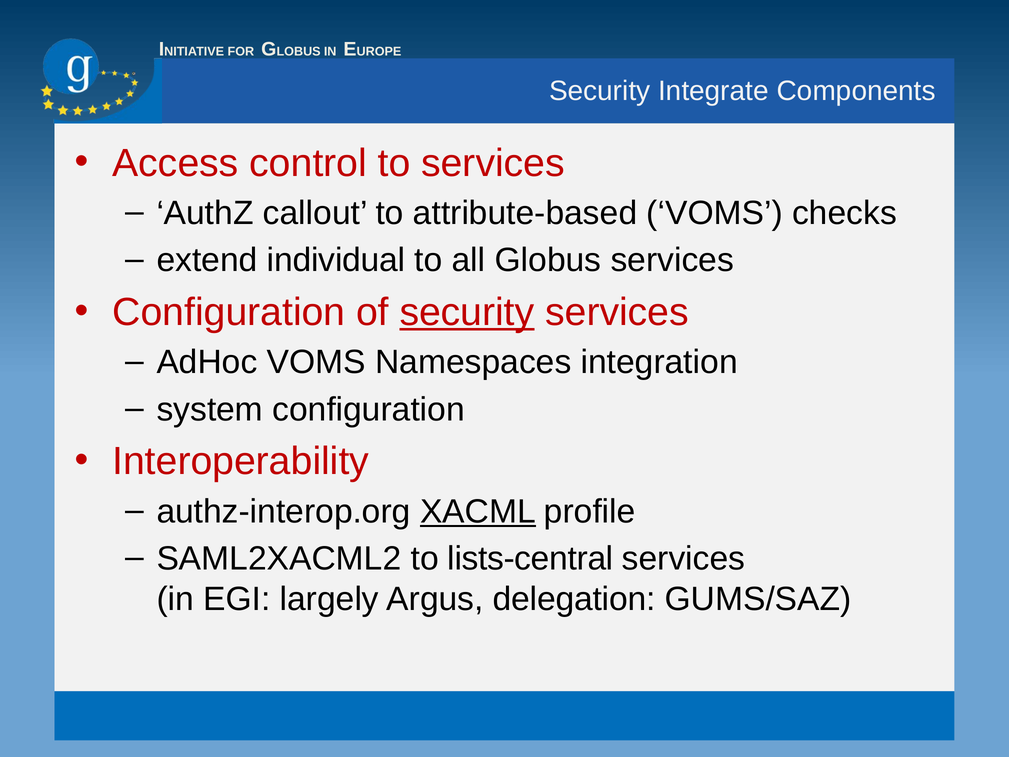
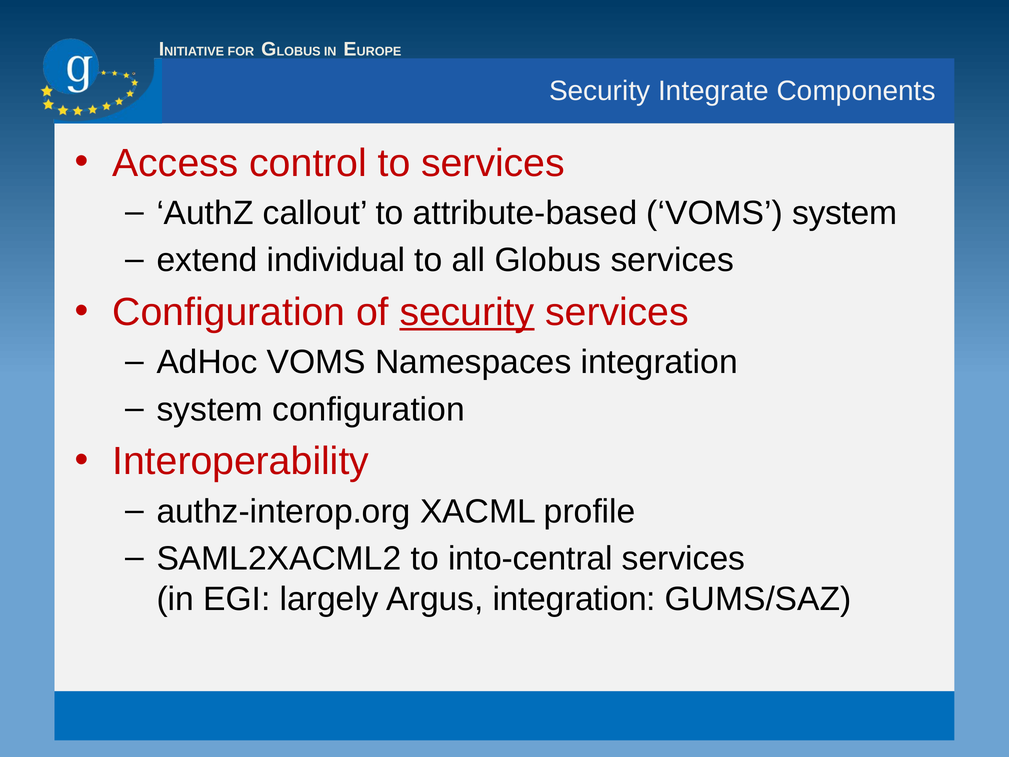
VOMS checks: checks -> system (845, 213)
XACML underline: present -> none (478, 511)
lists-central: lists-central -> into-central (530, 558)
Argus delegation: delegation -> integration (574, 599)
